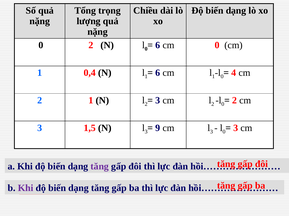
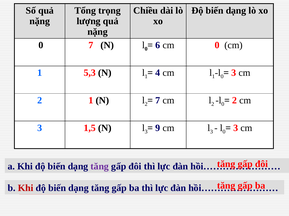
0 2: 2 -> 7 (91, 45)
0,4: 0,4 -> 5,3 (90, 73)
6: 6 -> 4 (158, 73)
4: 4 -> 3 (234, 73)
3: 3 -> 7 (158, 101)
Khi colour: purple -> red (26, 188)
